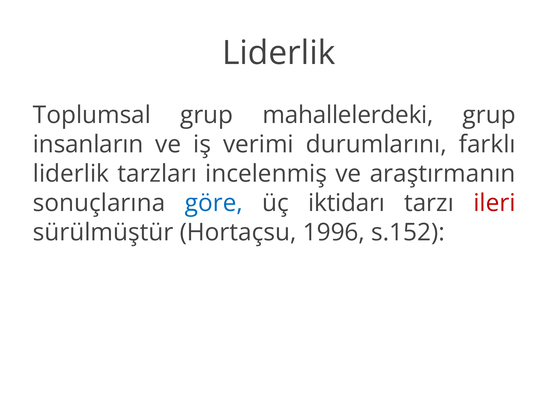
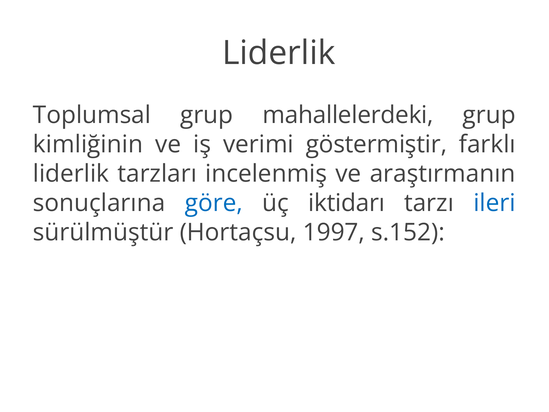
insanların: insanların -> kimliğinin (88, 144)
durumlarını: durumlarını -> göstermiştir (376, 144)
ileri colour: red -> blue (494, 203)
1996: 1996 -> 1997 (334, 232)
